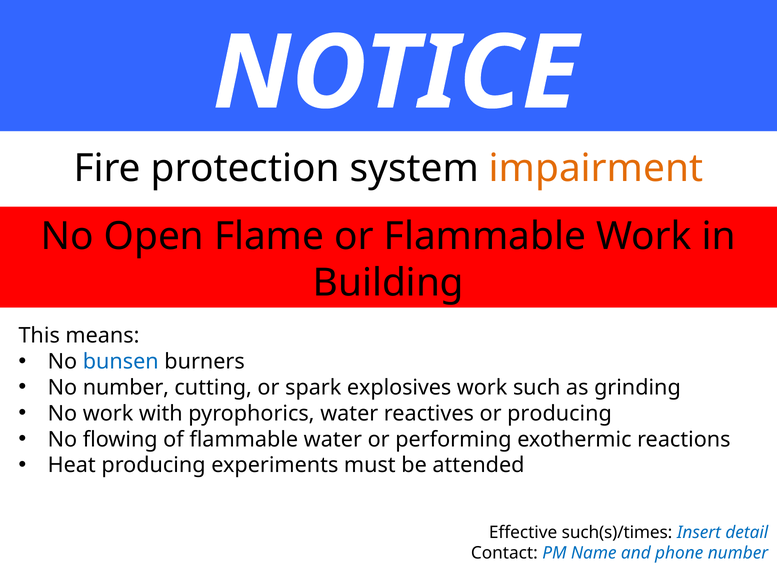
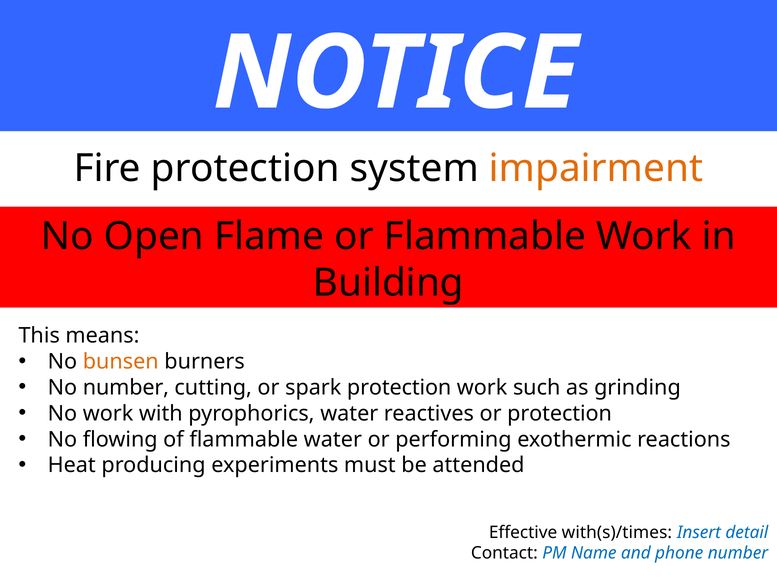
bunsen colour: blue -> orange (121, 361)
spark explosives: explosives -> protection (399, 387)
or producing: producing -> protection (560, 413)
such(s)/times: such(s)/times -> with(s)/times (617, 532)
